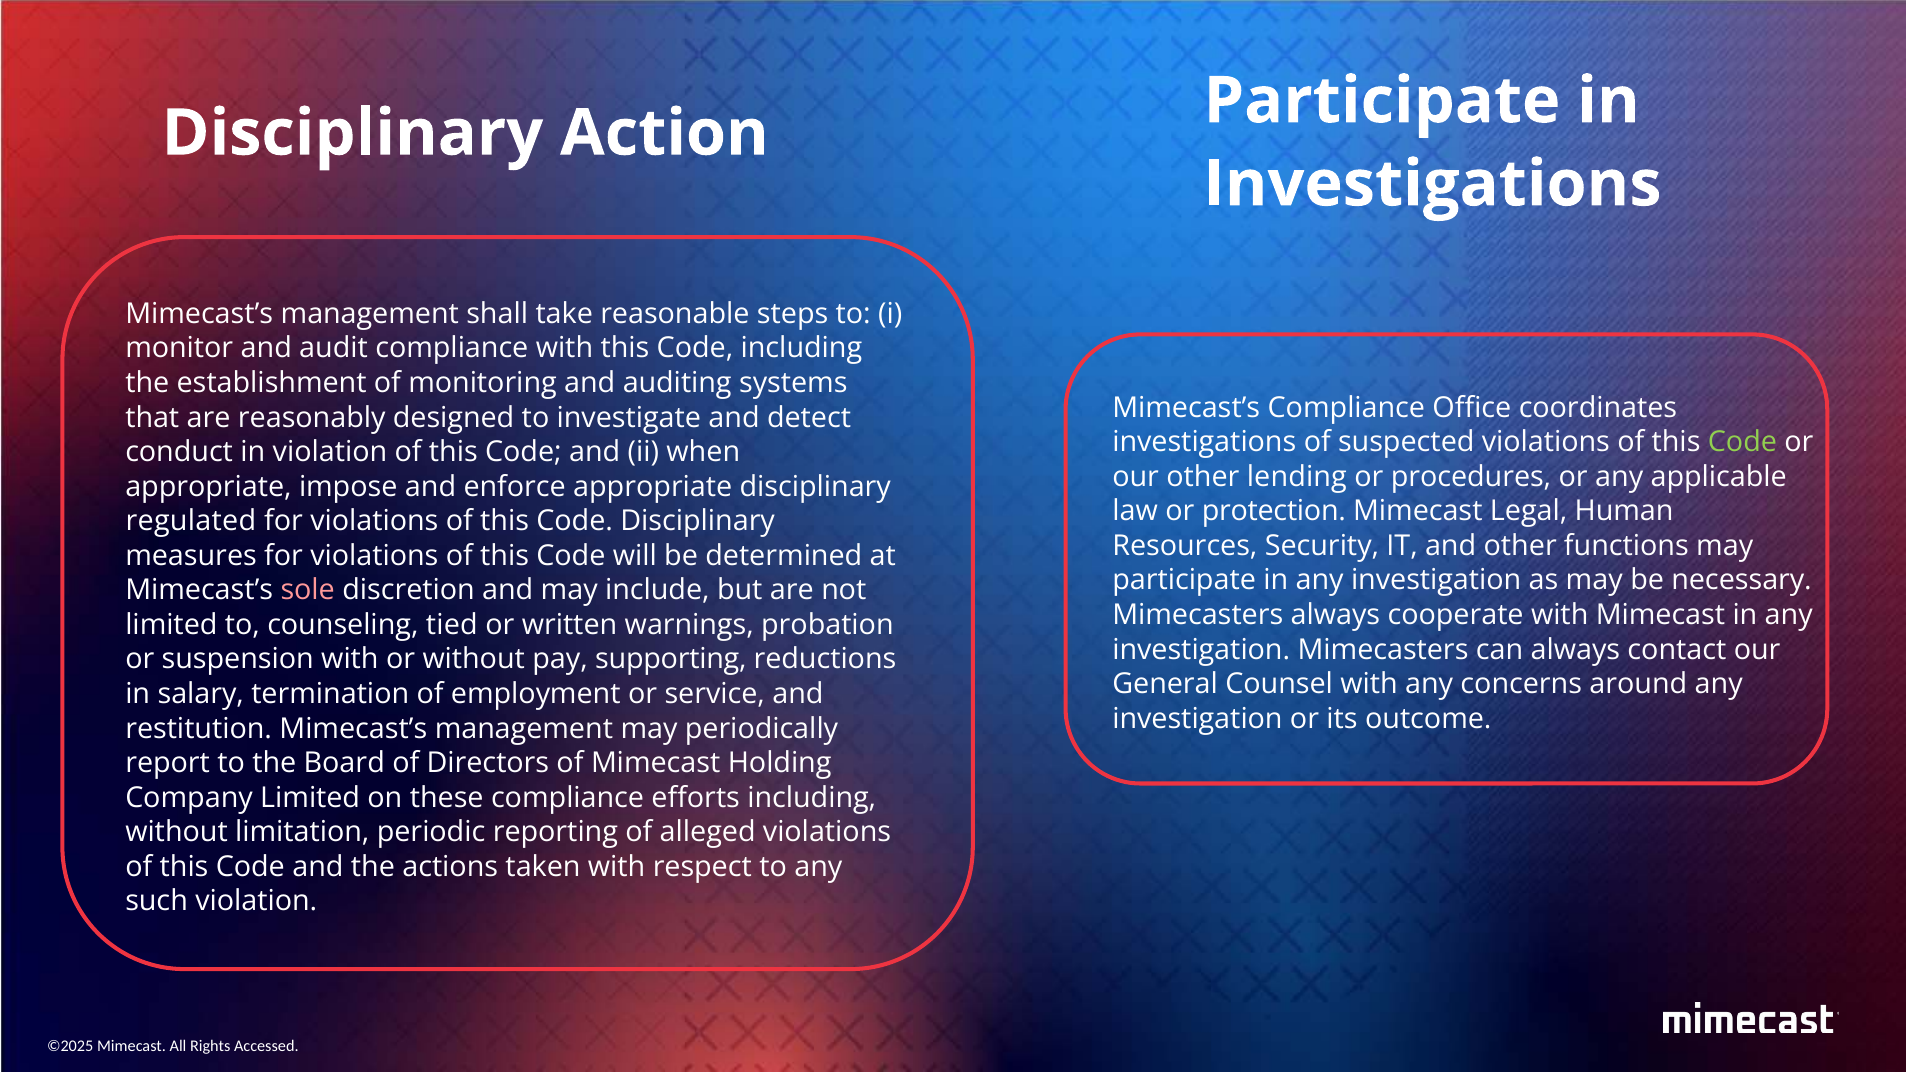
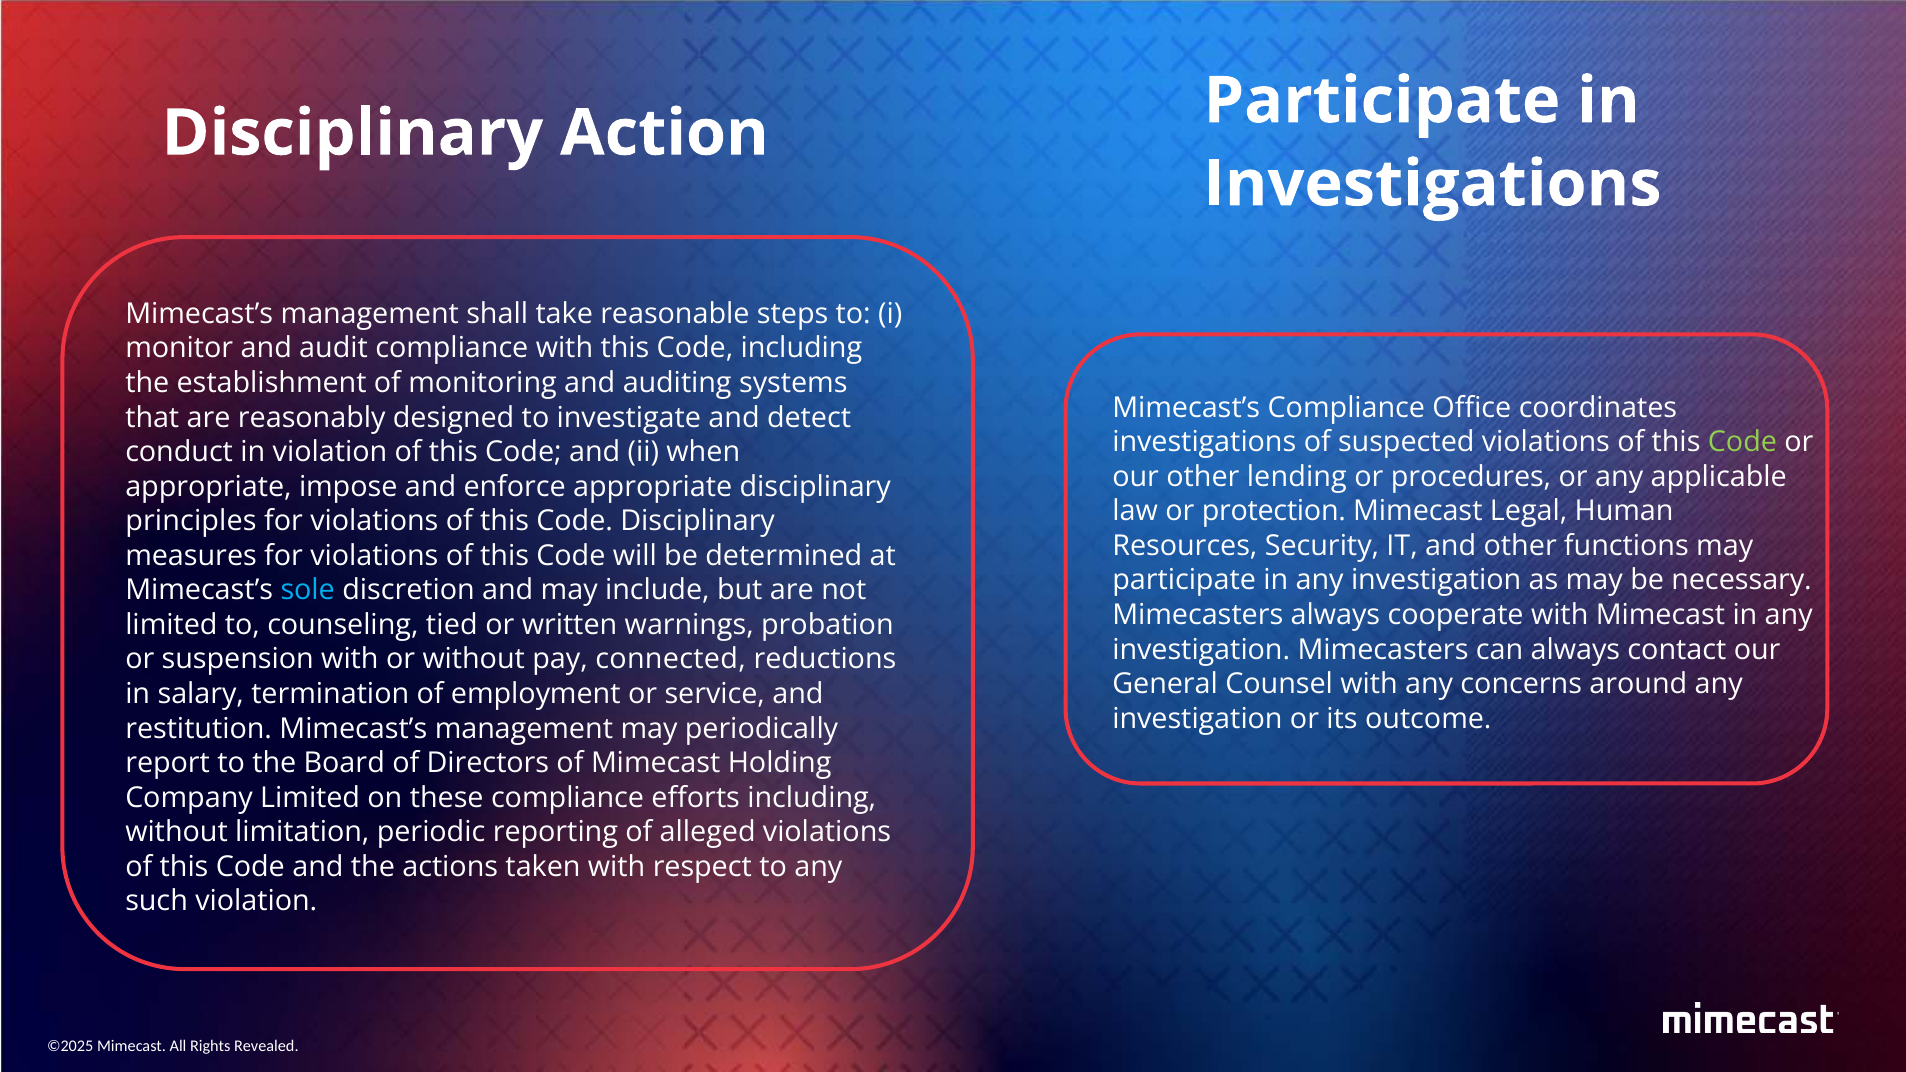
regulated: regulated -> principles (191, 521)
sole colour: pink -> light blue (308, 590)
supporting: supporting -> connected (671, 660)
Accessed: Accessed -> Revealed (266, 1046)
